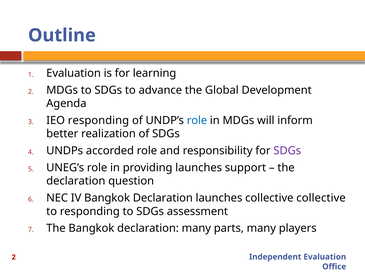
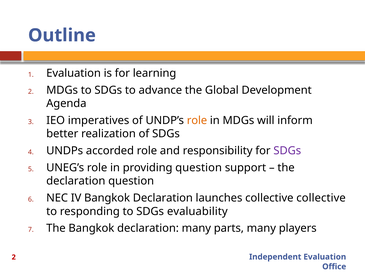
IEO responding: responding -> imperatives (99, 120)
role colour: blue -> orange (197, 120)
providing launches: launches -> question (199, 168)
assessment: assessment -> evaluability (197, 211)
